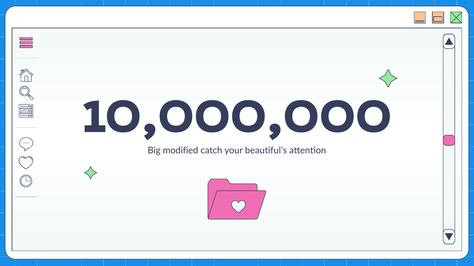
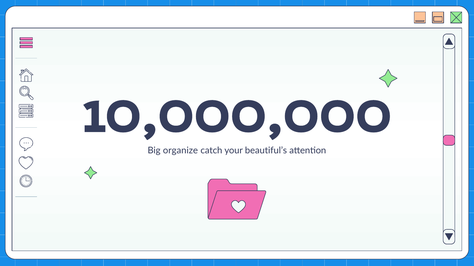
modified: modified -> organize (180, 151)
